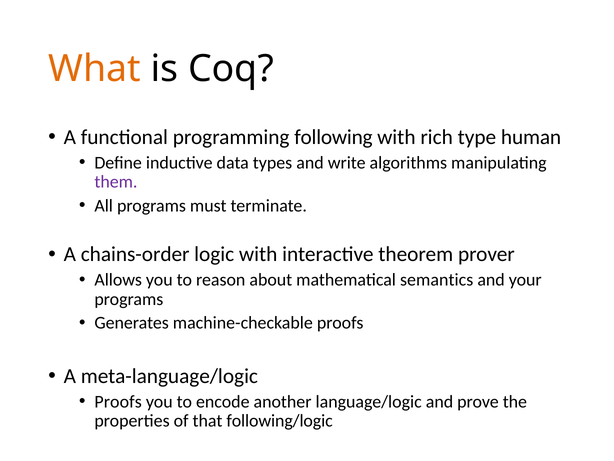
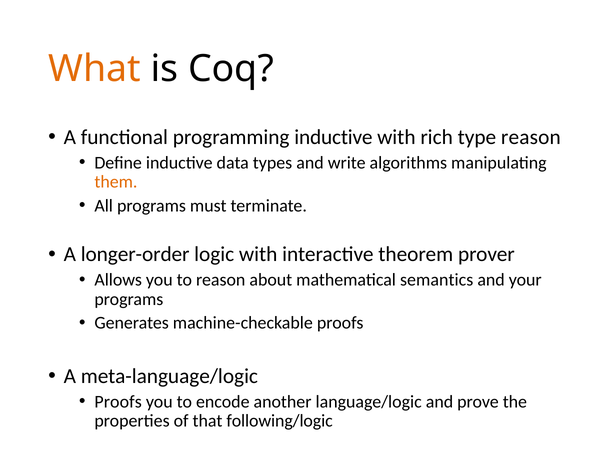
programming following: following -> inductive (333, 137)
type human: human -> reason (531, 137)
them colour: purple -> orange (116, 182)
chains-order: chains-order -> longer-order (135, 254)
